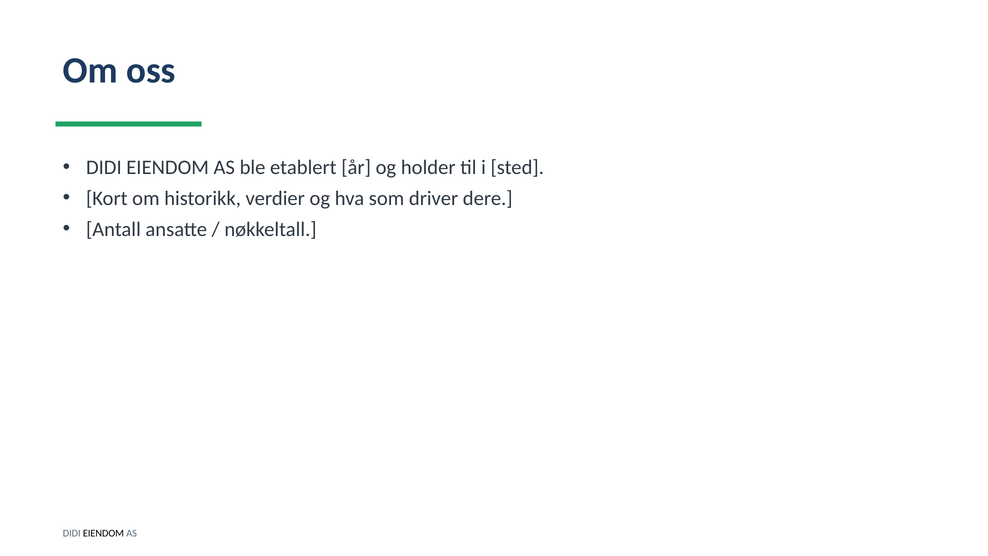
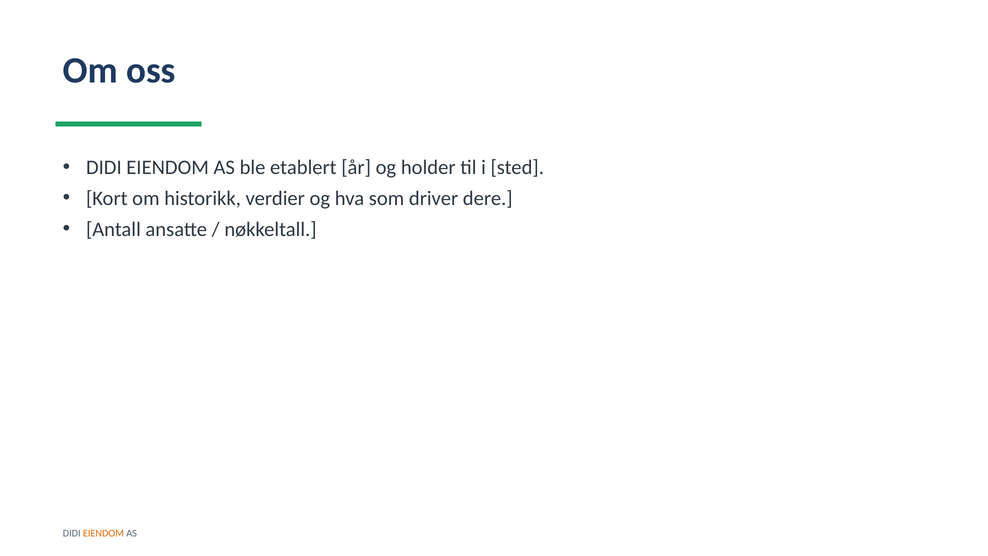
EIENDOM colour: black -> orange (103, 533)
